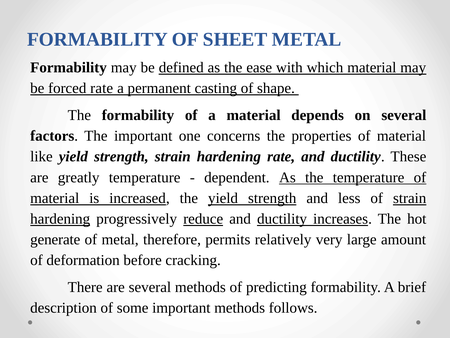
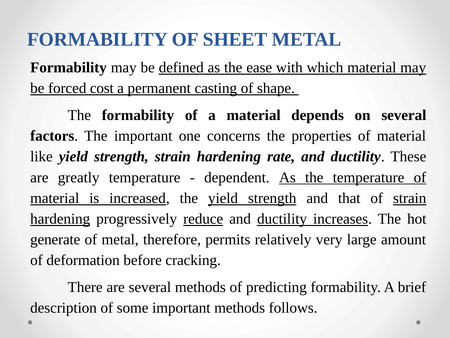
forced rate: rate -> cost (102, 88)
less: less -> that (349, 198)
